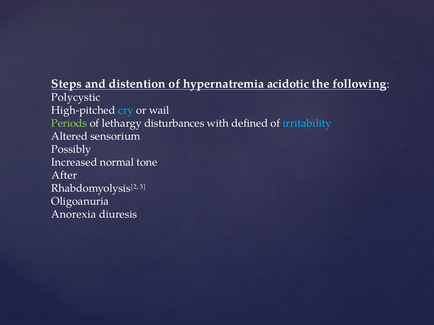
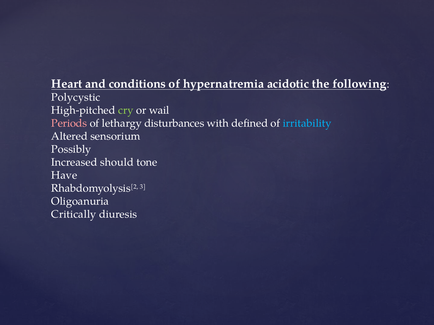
Steps: Steps -> Heart (67, 84)
distention: distention -> conditions (137, 84)
cry colour: light blue -> light green (126, 111)
Periods colour: light green -> pink (69, 124)
normal: normal -> should (117, 163)
After: After -> Have (64, 176)
Anorexia: Anorexia -> Critically (74, 215)
